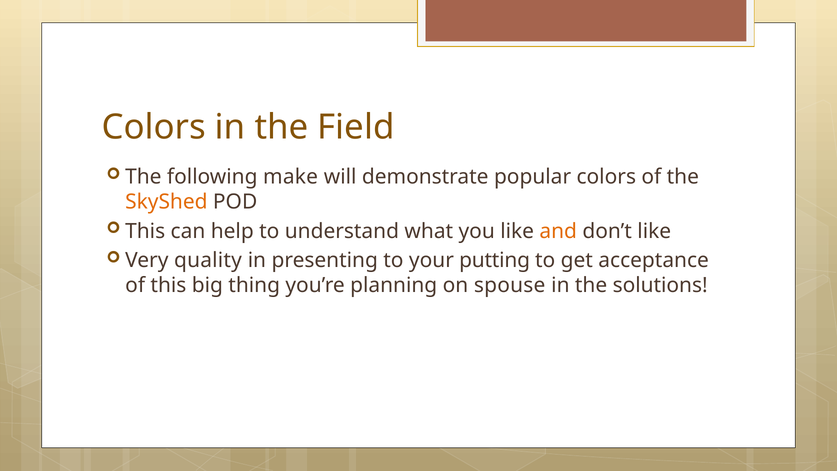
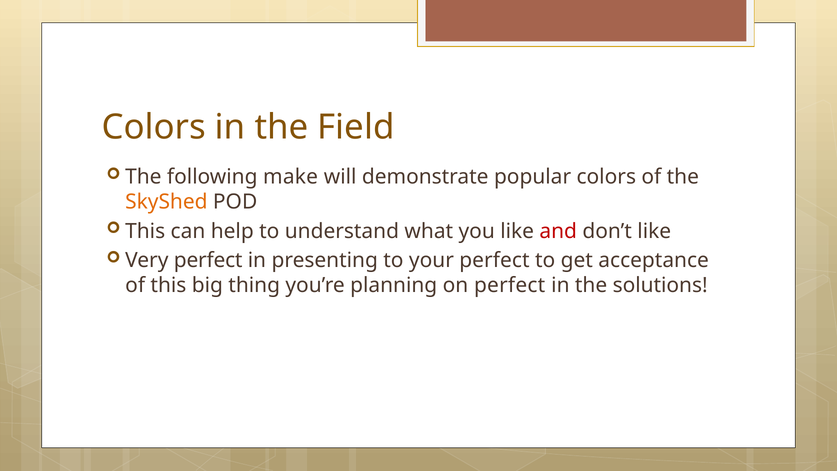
and colour: orange -> red (558, 231)
Very quality: quality -> perfect (208, 260)
your putting: putting -> perfect (494, 260)
on spouse: spouse -> perfect (510, 285)
